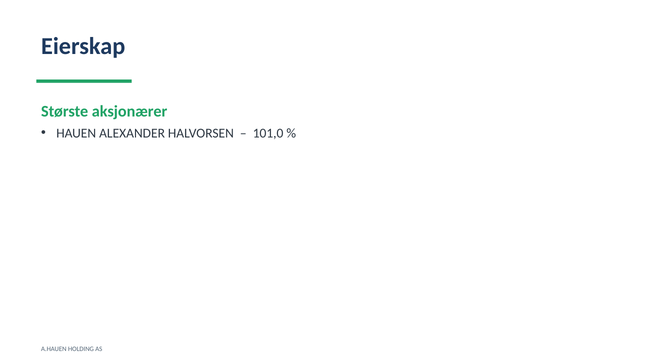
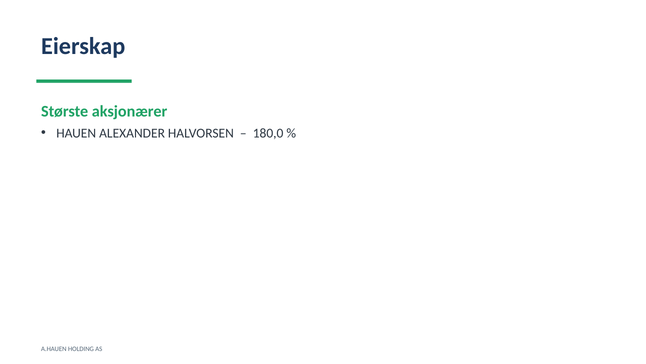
101,0: 101,0 -> 180,0 (268, 133)
